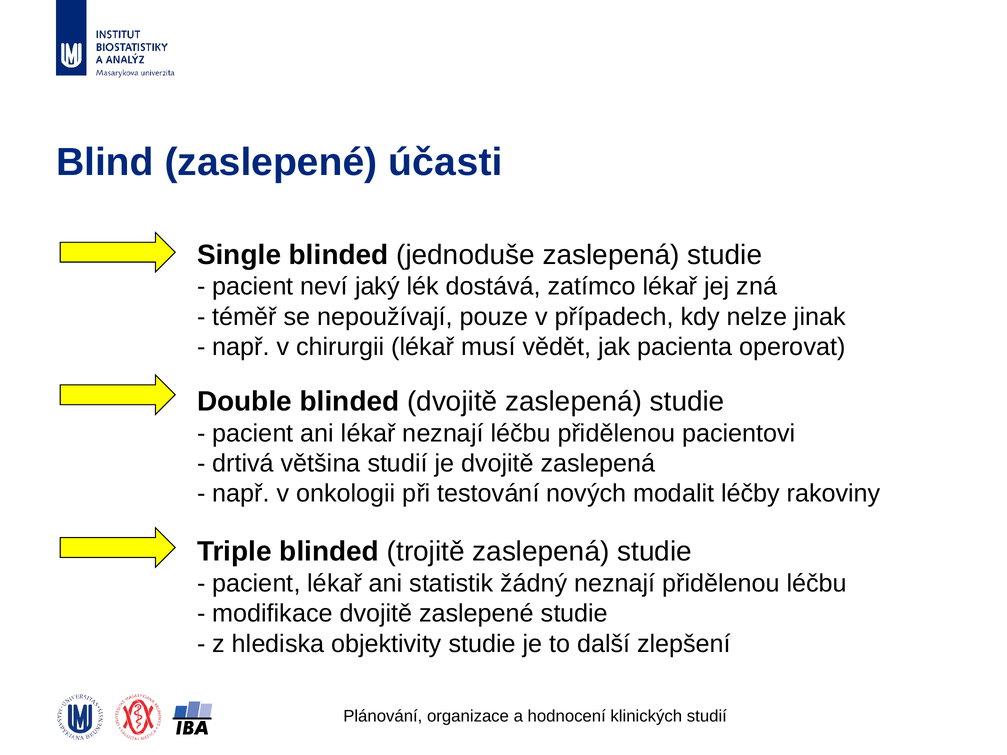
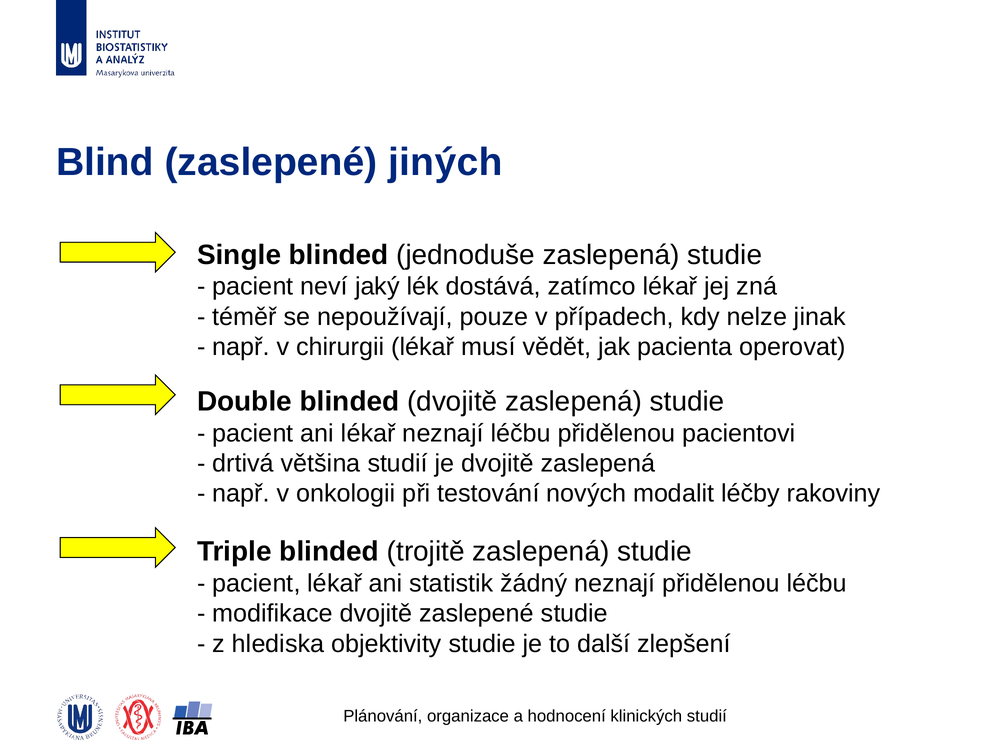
účasti: účasti -> jiných (445, 162)
